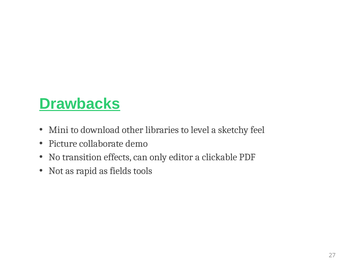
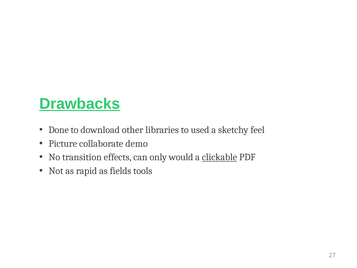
Mini: Mini -> Done (59, 130)
level: level -> used (200, 130)
editor: editor -> would (181, 157)
clickable underline: none -> present (219, 157)
